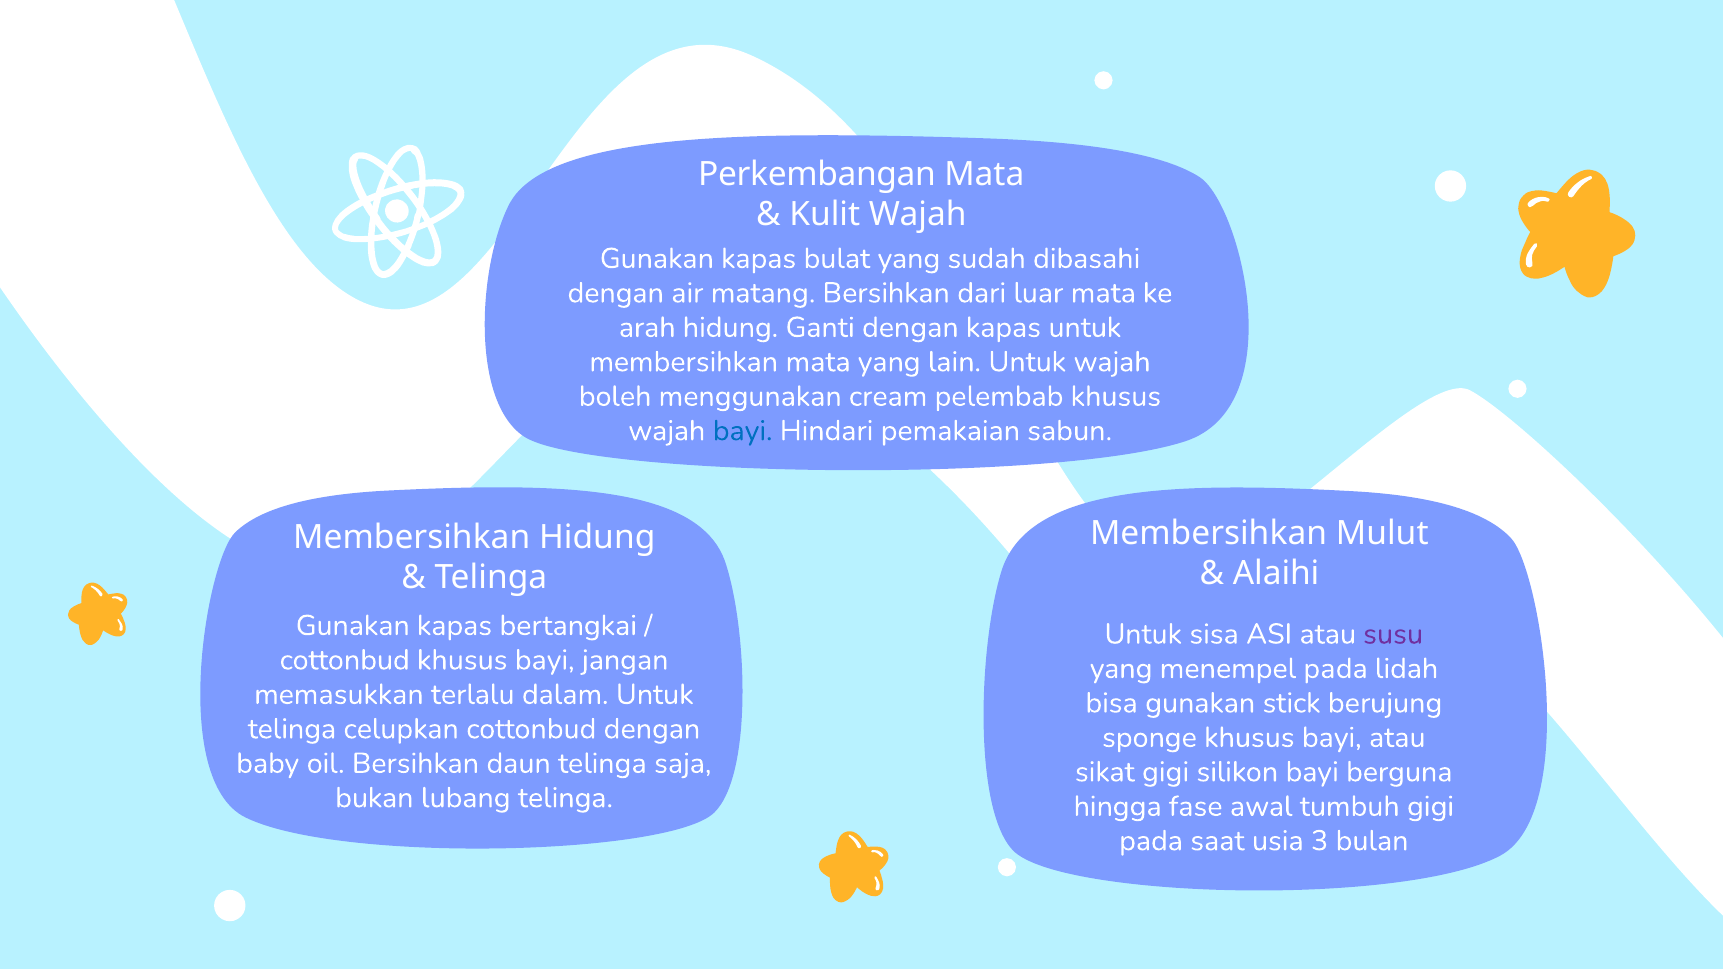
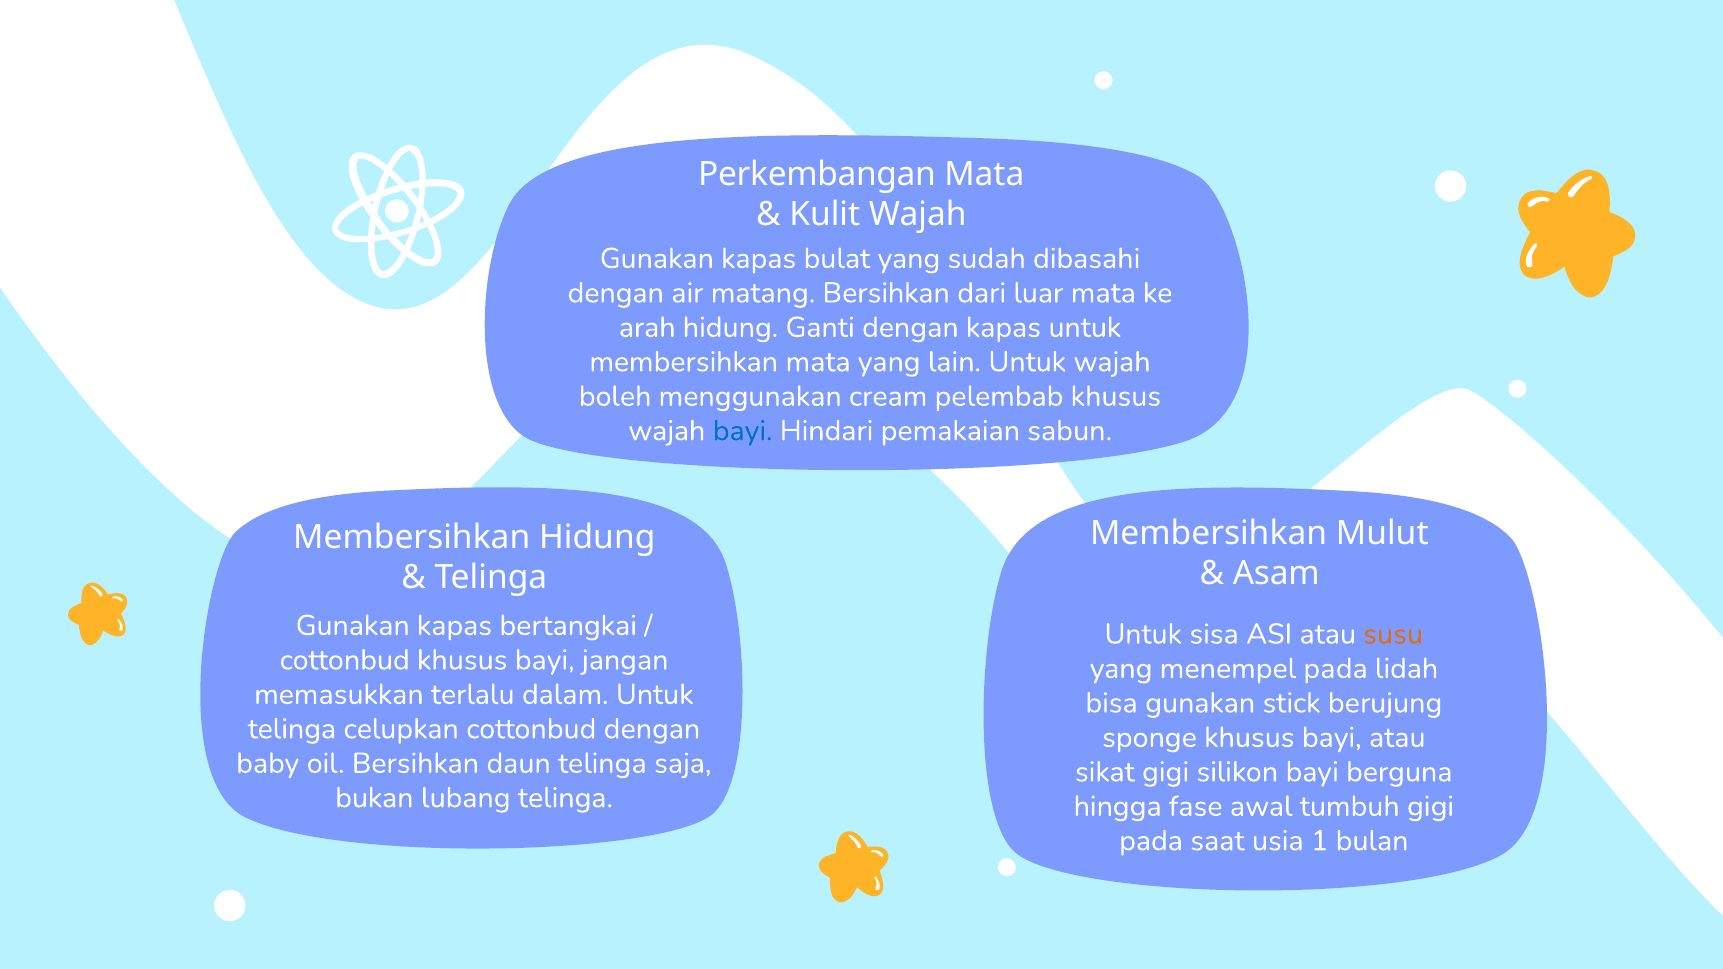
Alaihi: Alaihi -> Asam (1276, 574)
susu colour: purple -> orange (1393, 634)
3: 3 -> 1 (1320, 841)
